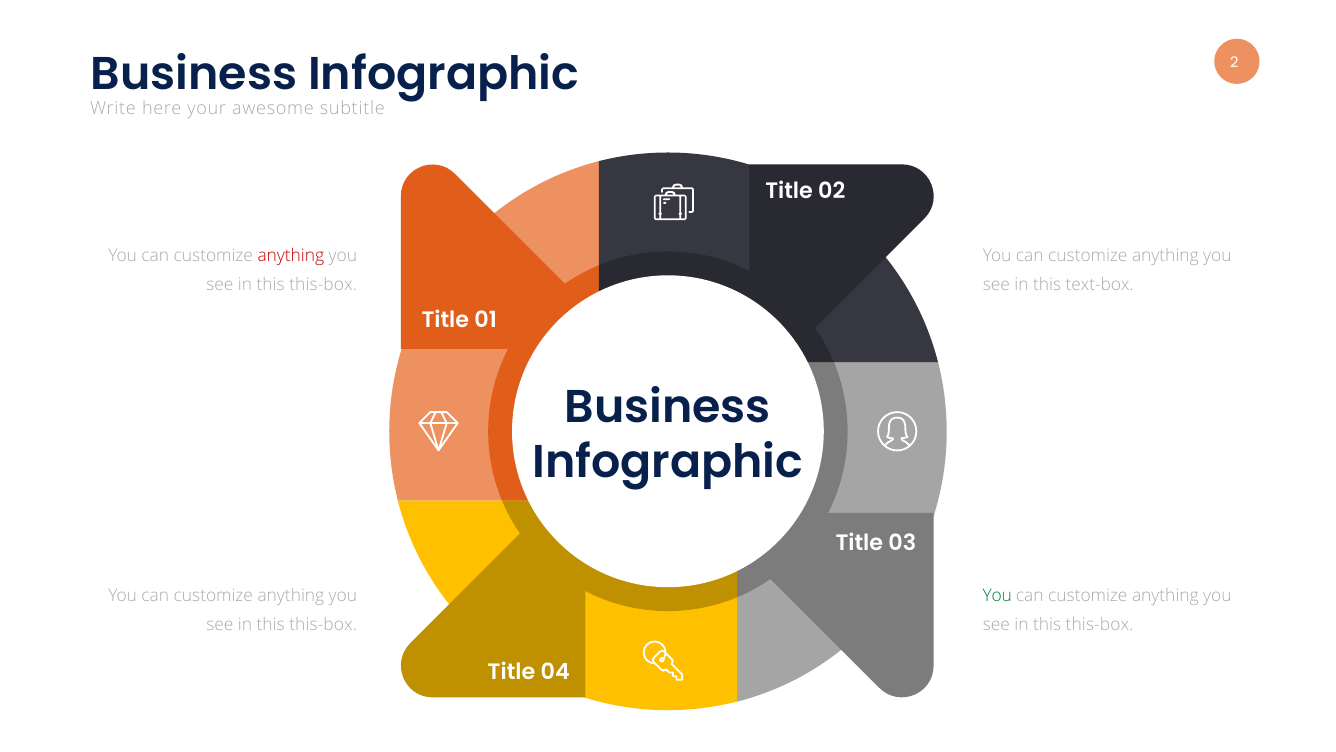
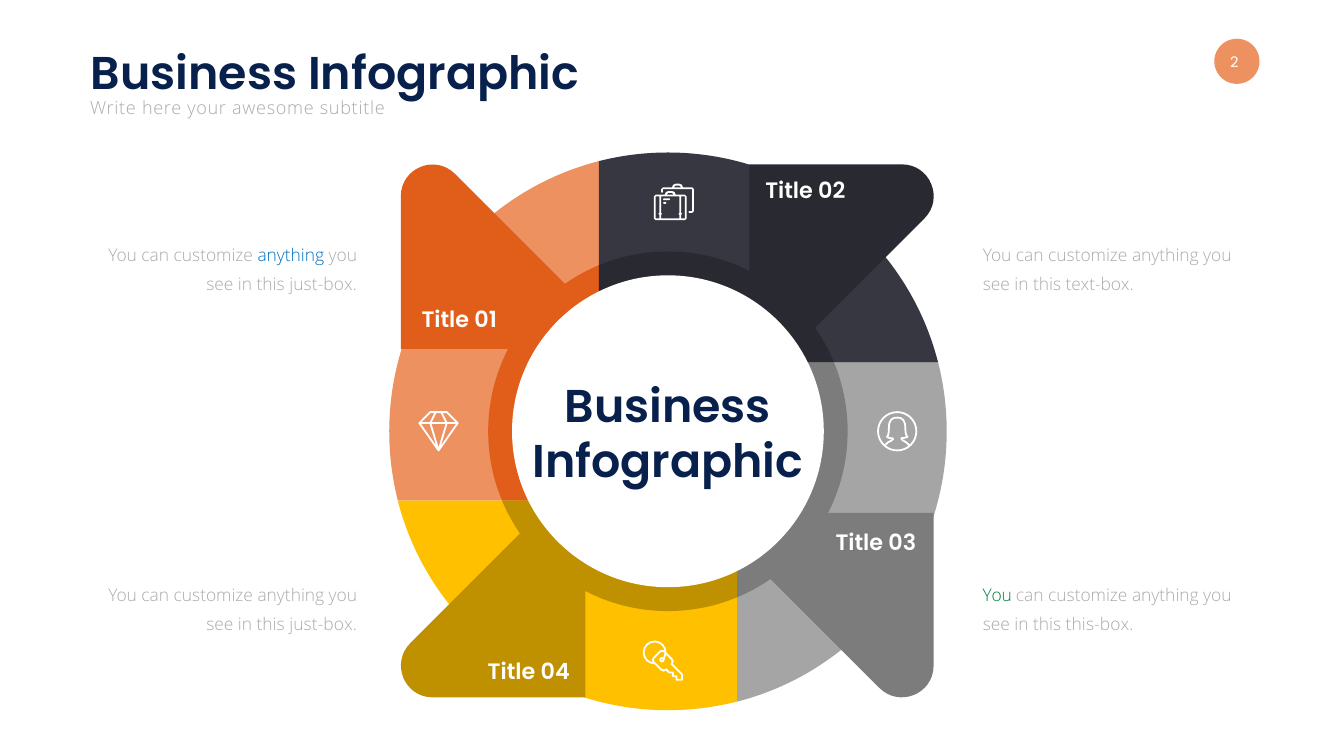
anything colour: red -> blue (291, 256)
this-box: this-box -> just-box (323, 284)
this-box: this-box -> just-box (323, 624)
